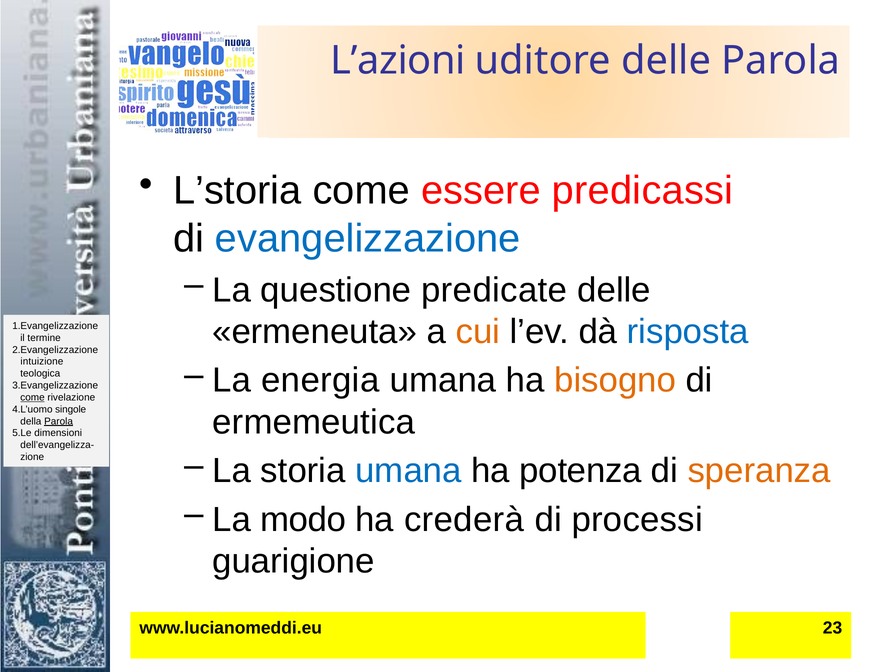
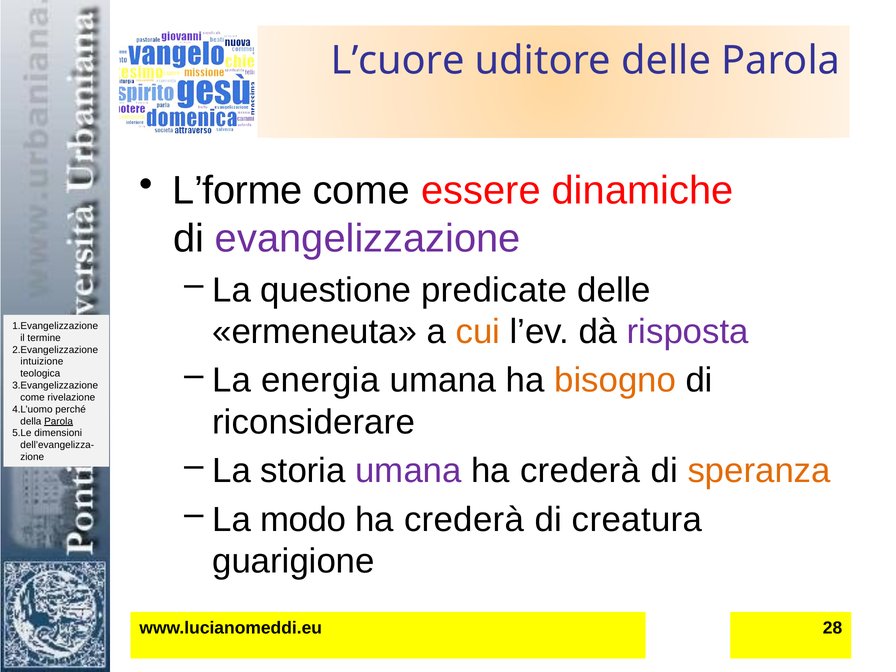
L’azioni: L’azioni -> L’cuore (398, 60)
L’storia: L’storia -> L’forme (237, 191)
predicassi: predicassi -> dinamiche (643, 191)
evangelizzazione colour: blue -> purple (368, 239)
risposta colour: blue -> purple (688, 332)
come underline: present -> none (33, 397)
singole: singole -> perché (71, 409)
ermemeutica: ermemeutica -> riconsiderare (314, 422)
umana colour: blue -> purple (408, 471)
potenza: potenza -> crederà (580, 471)
processi: processi -> creatura (637, 520)
23: 23 -> 28 (833, 628)
